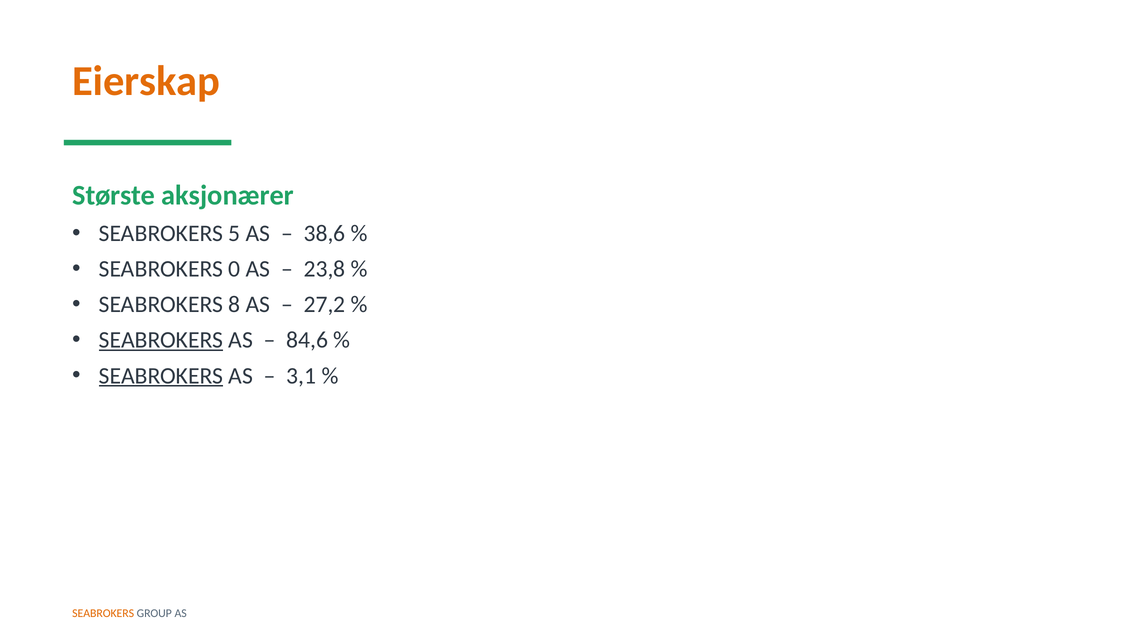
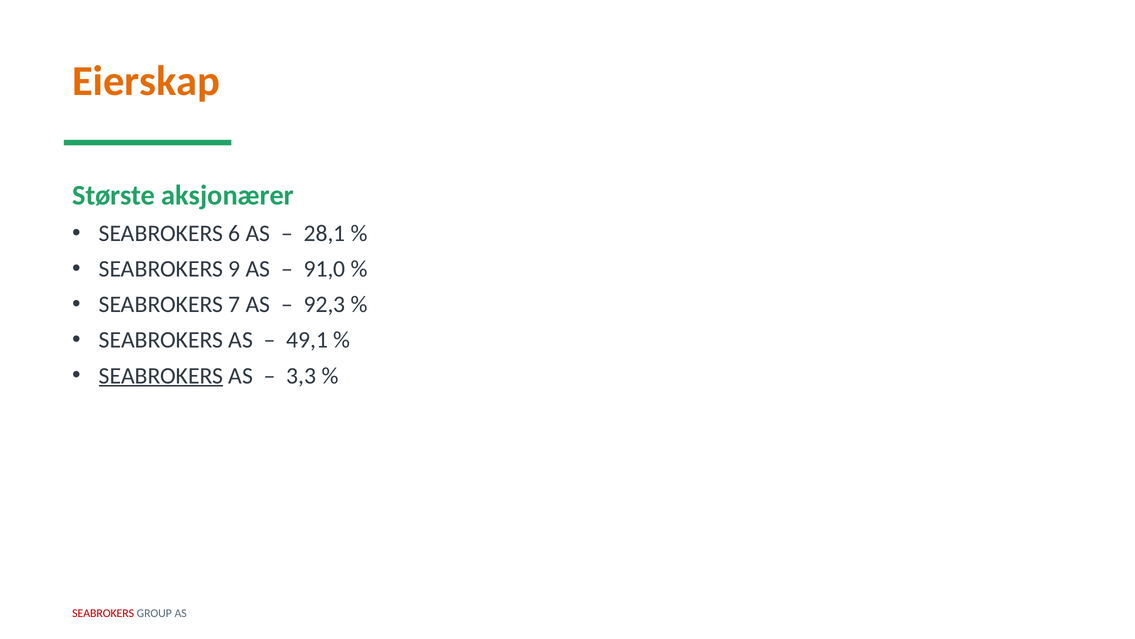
5: 5 -> 6 (234, 233)
38,6: 38,6 -> 28,1 (324, 233)
0: 0 -> 9 (234, 269)
23,8: 23,8 -> 91,0 (324, 269)
8: 8 -> 7 (234, 304)
27,2: 27,2 -> 92,3 (324, 304)
SEABROKERS underline: present -> none (161, 340)
84,6: 84,6 -> 49,1 (307, 340)
3,1: 3,1 -> 3,3 (301, 375)
SEABROKERS colour: orange -> red (103, 613)
